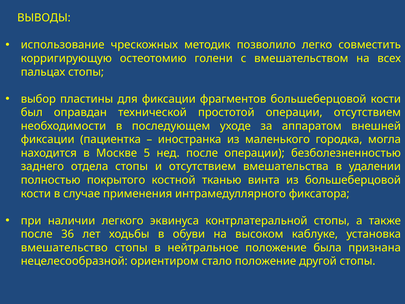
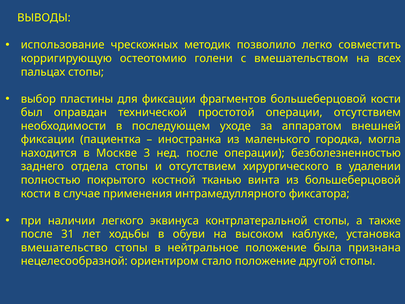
5: 5 -> 3 (147, 153)
вмешательства: вмешательства -> хирургического (286, 166)
36: 36 -> 31 (68, 234)
